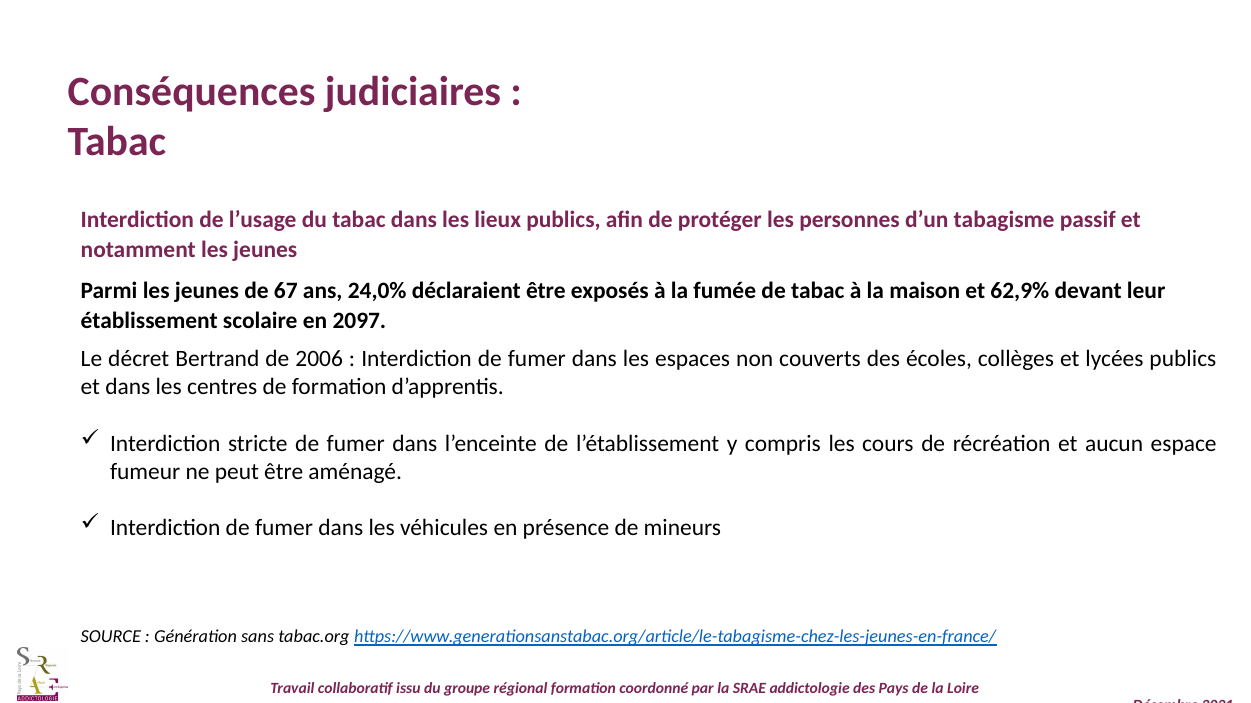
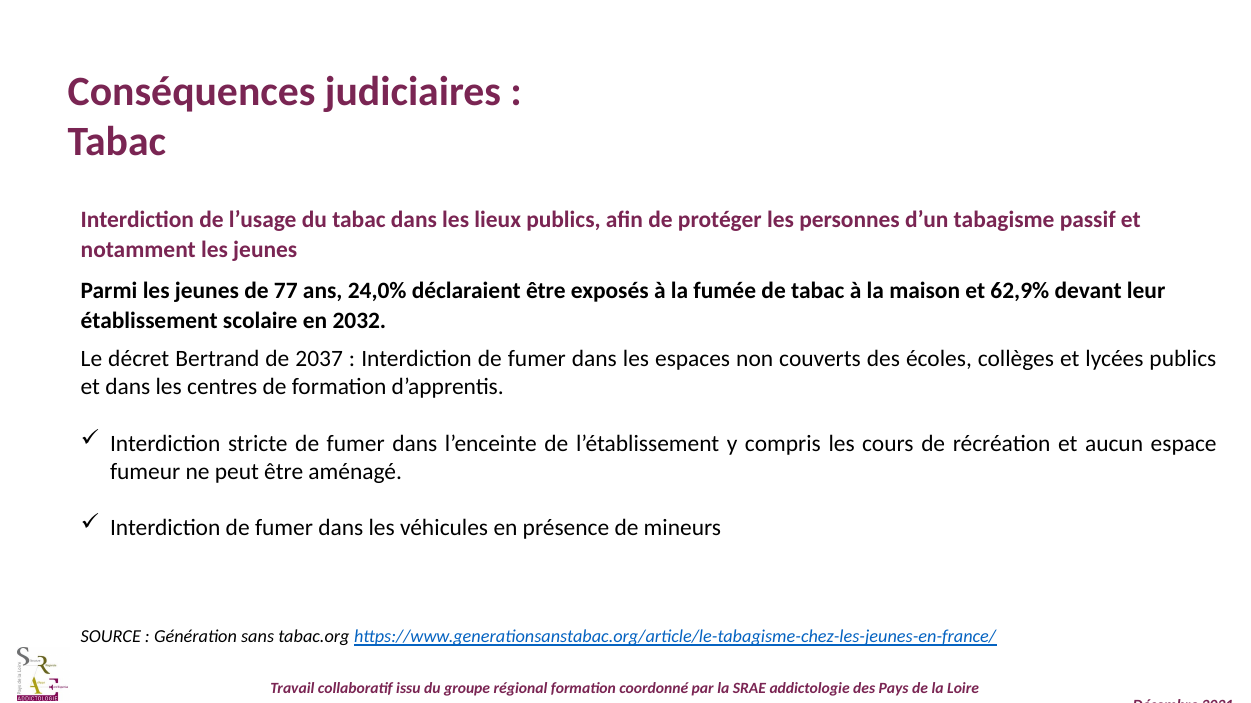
67: 67 -> 77 (286, 291)
2097: 2097 -> 2032 (359, 321)
2006: 2006 -> 2037 (319, 359)
